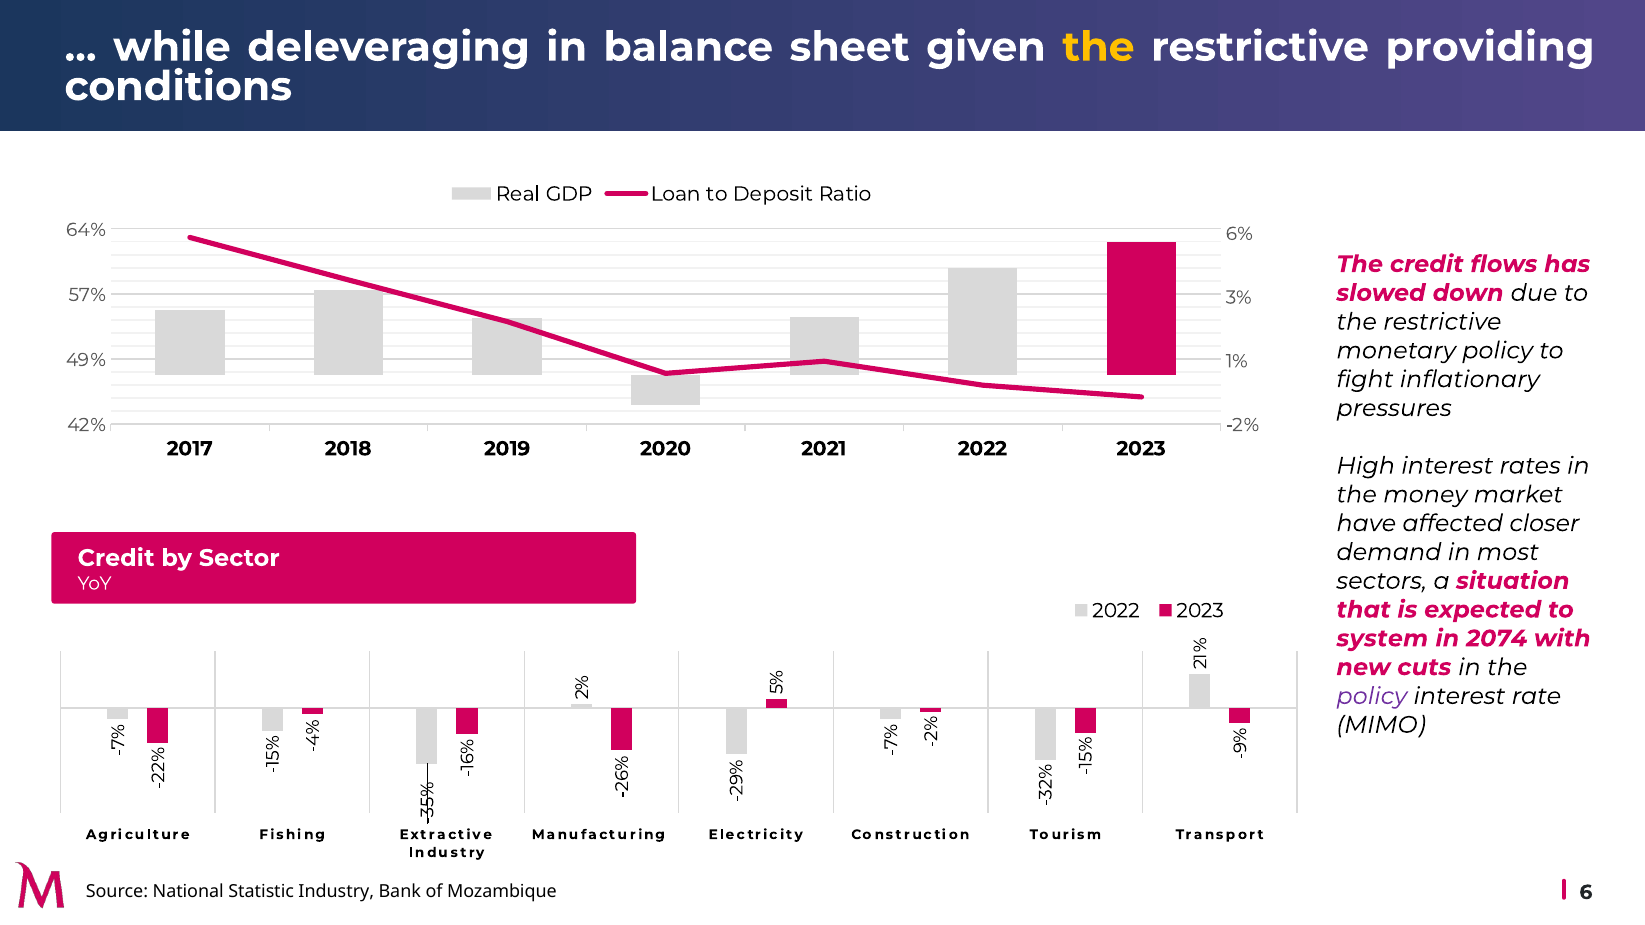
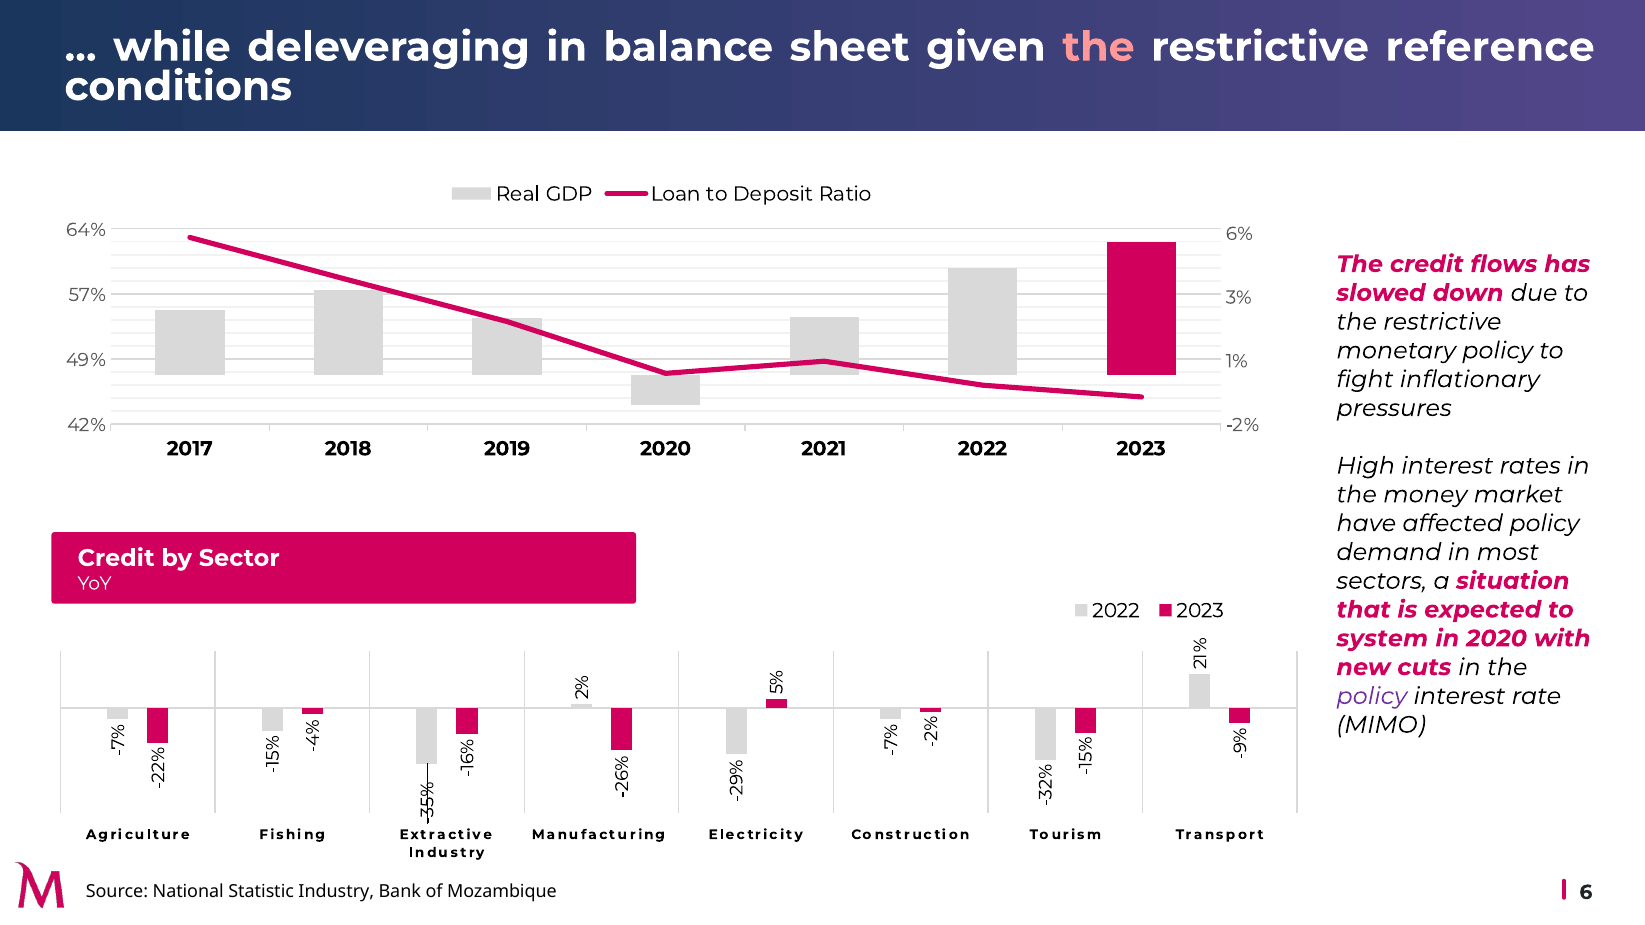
the colour: yellow -> pink (1098, 47)
providing: providing -> reference (1490, 47)
affected closer: closer -> policy (1544, 523)
in 2074: 2074 -> 2020 (1497, 639)
